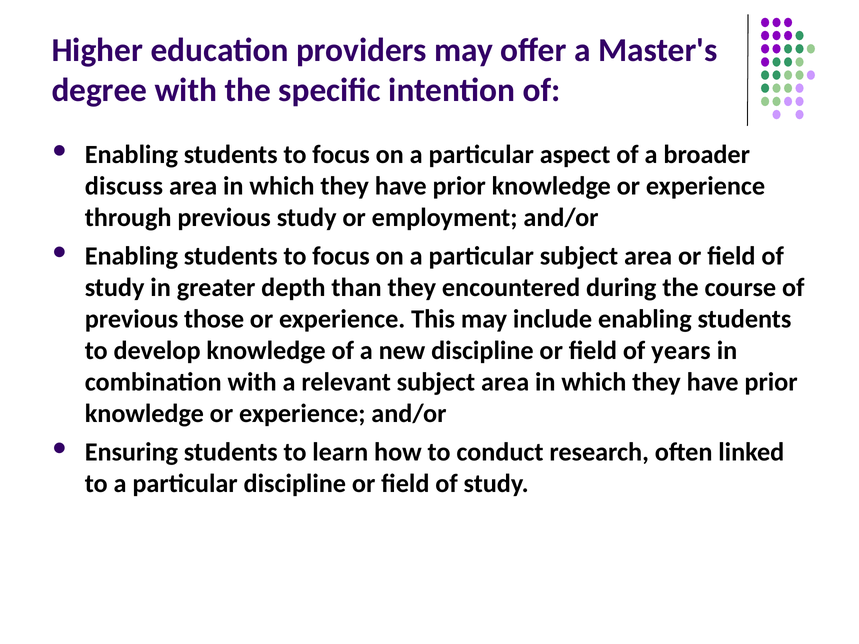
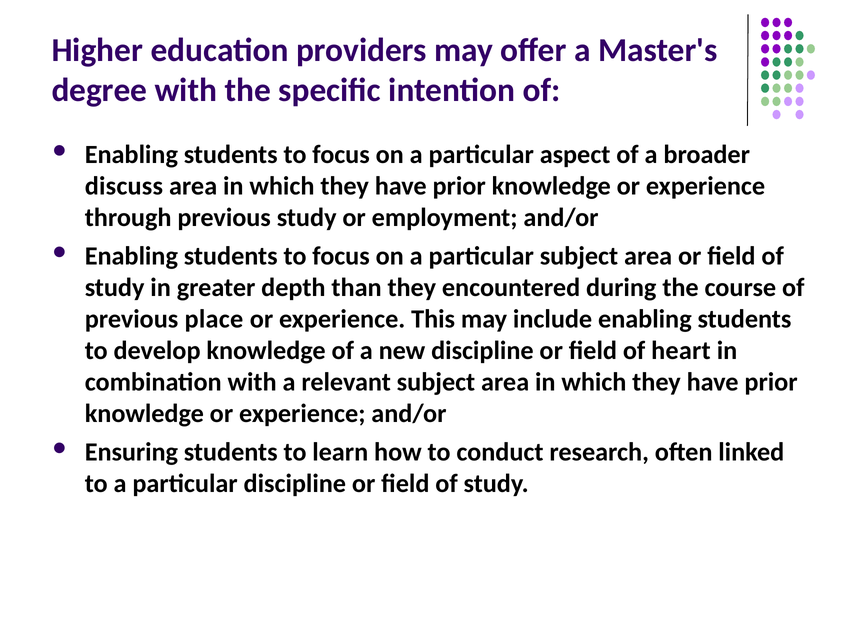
those: those -> place (214, 319)
years: years -> heart (681, 351)
